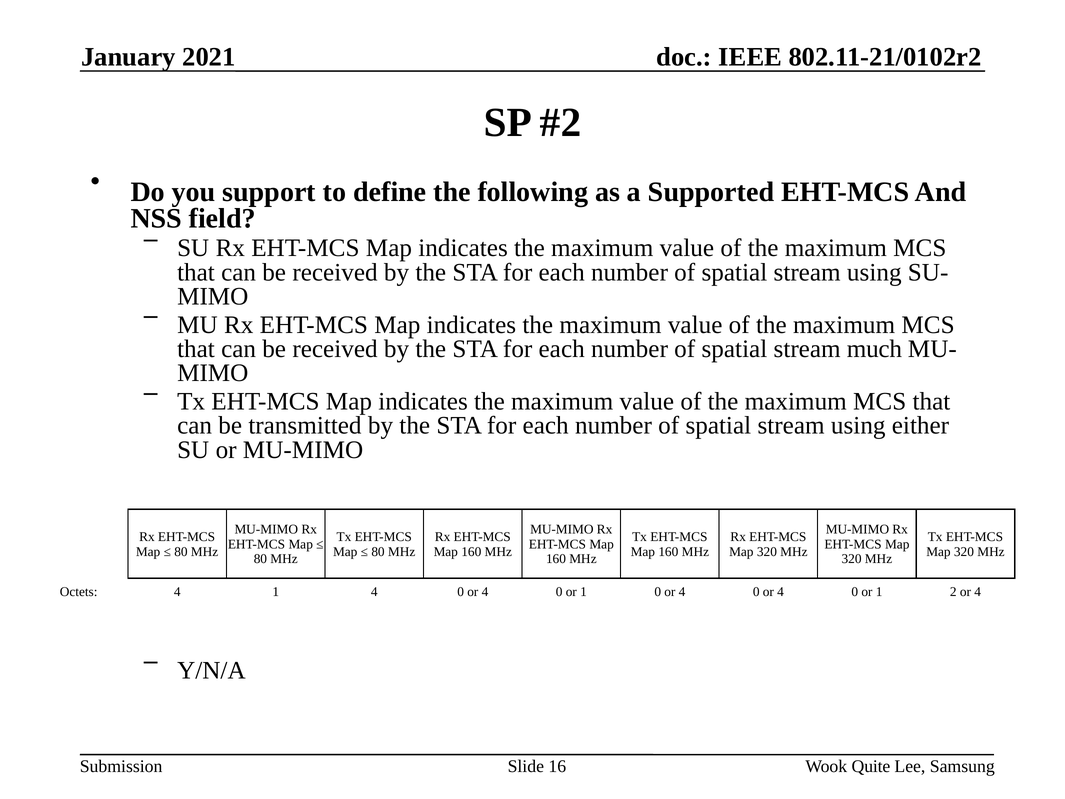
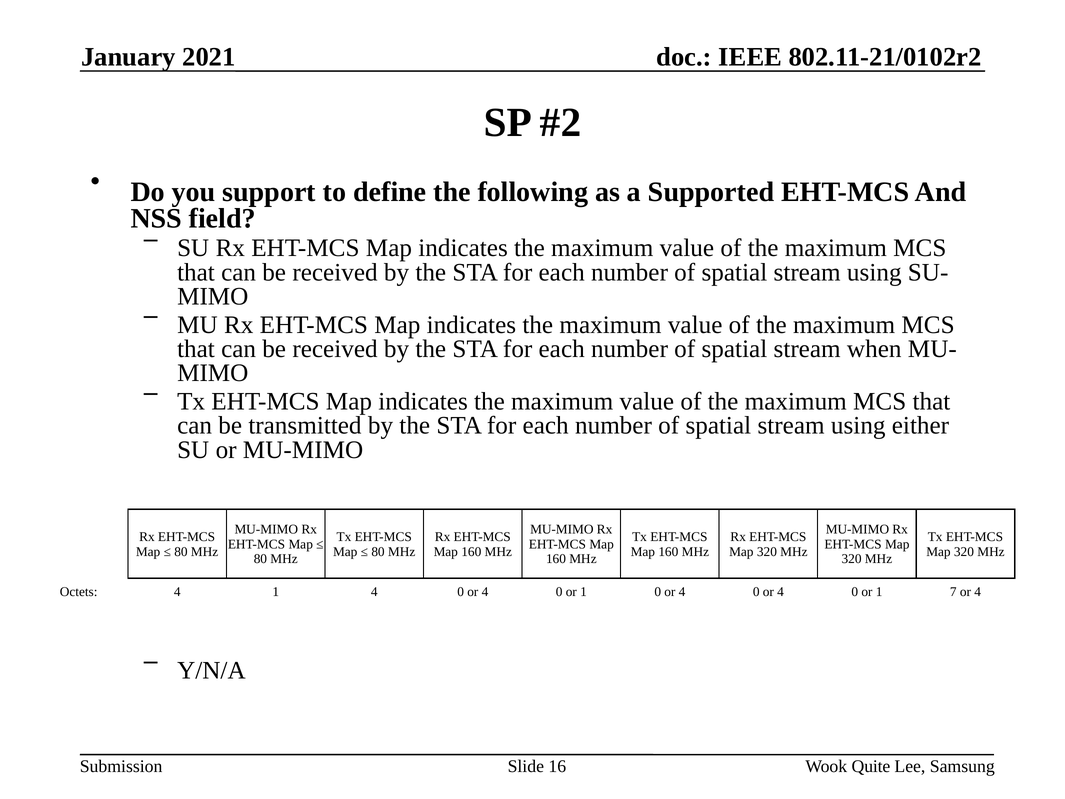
much: much -> when (874, 349)
2: 2 -> 7 (953, 592)
